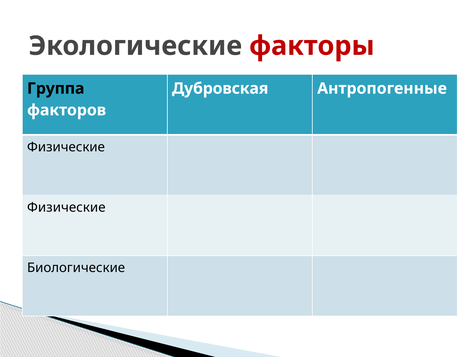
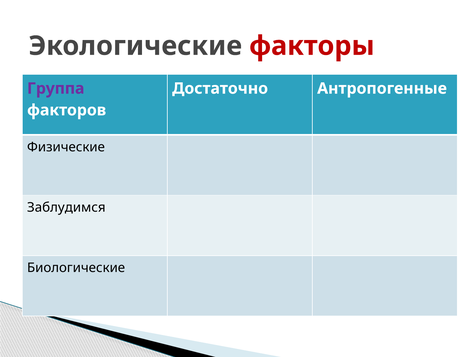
Группа colour: black -> purple (56, 89)
Дубровская: Дубровская -> Достаточно (220, 89)
Физические: Физические -> Заблудимся (66, 207)
